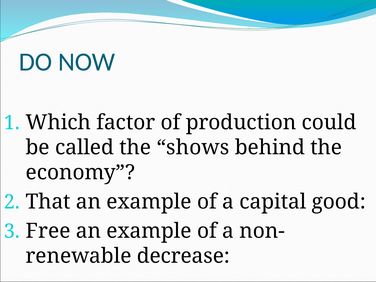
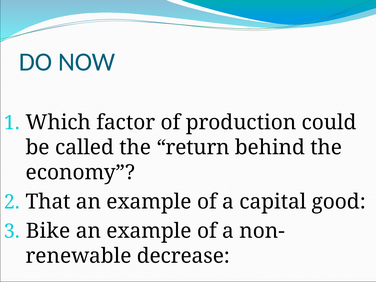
shows: shows -> return (193, 147)
Free: Free -> Bike (48, 231)
